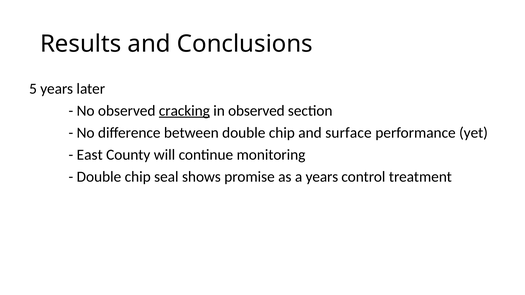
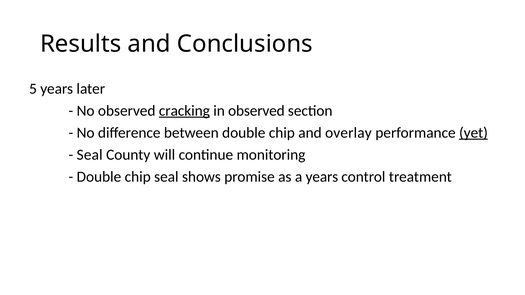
surface: surface -> overlay (348, 133)
yet underline: none -> present (473, 133)
East: East -> Seal (90, 155)
